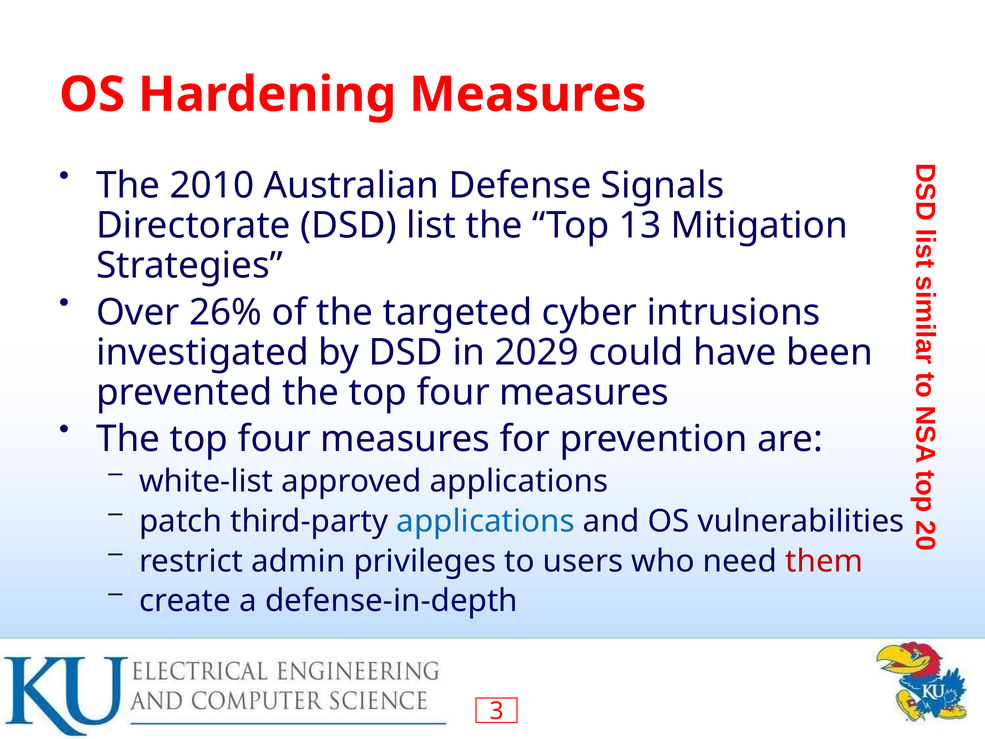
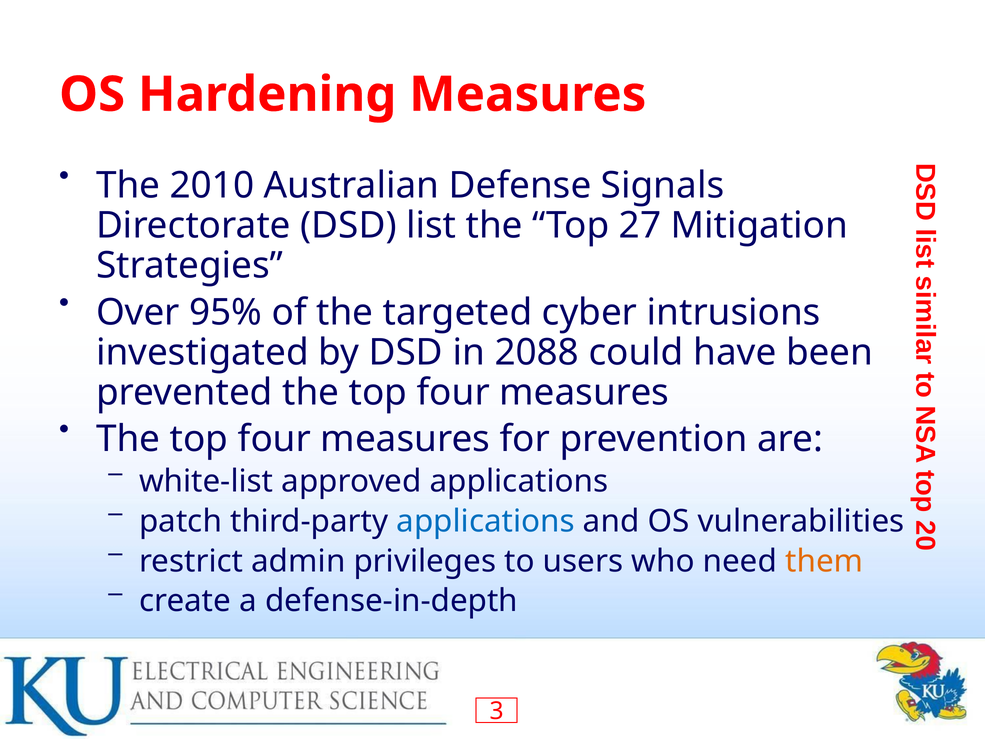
13: 13 -> 27 (640, 226)
26%: 26% -> 95% (226, 312)
2029: 2029 -> 2088 (537, 352)
them colour: red -> orange (824, 561)
